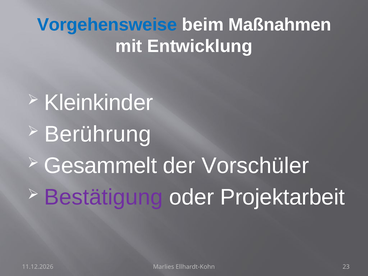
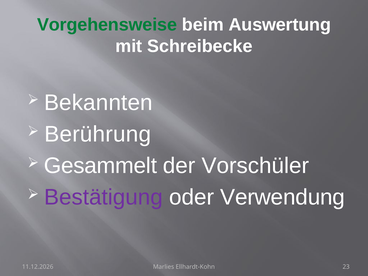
Vorgehensweise colour: blue -> green (107, 25)
Maßnahmen: Maßnahmen -> Auswertung (280, 25)
Entwicklung: Entwicklung -> Schreibecke (200, 46)
Kleinkinder: Kleinkinder -> Bekannten (98, 103)
Projektarbeit: Projektarbeit -> Verwendung (283, 197)
